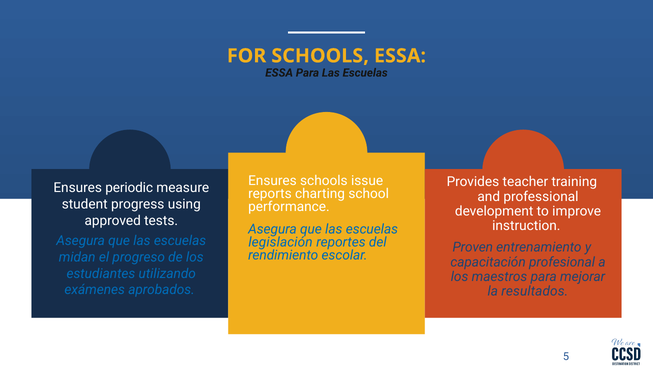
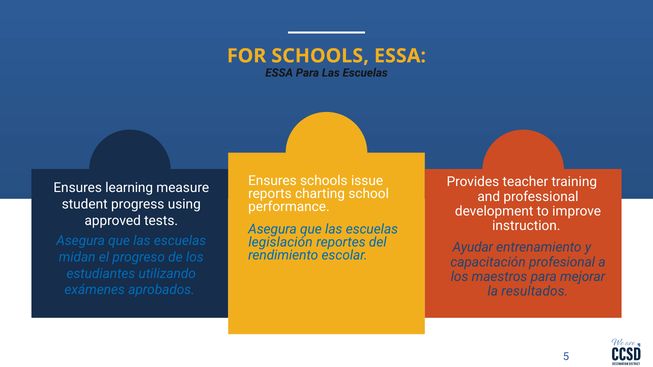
periodic: periodic -> learning (129, 188)
Proven: Proven -> Ayudar (473, 248)
